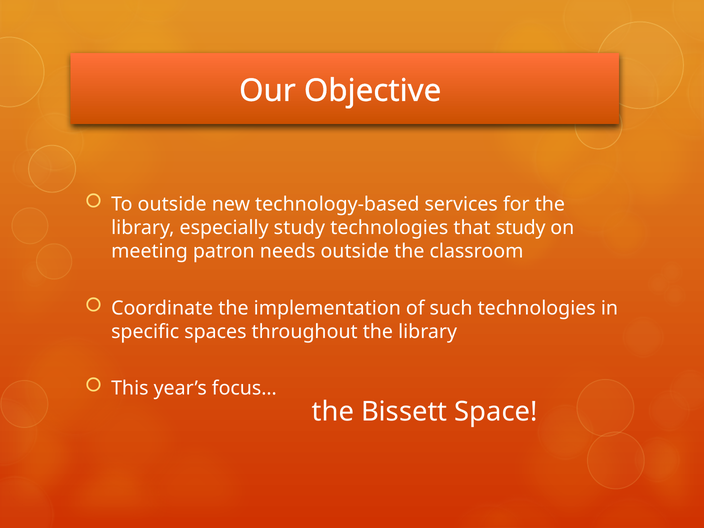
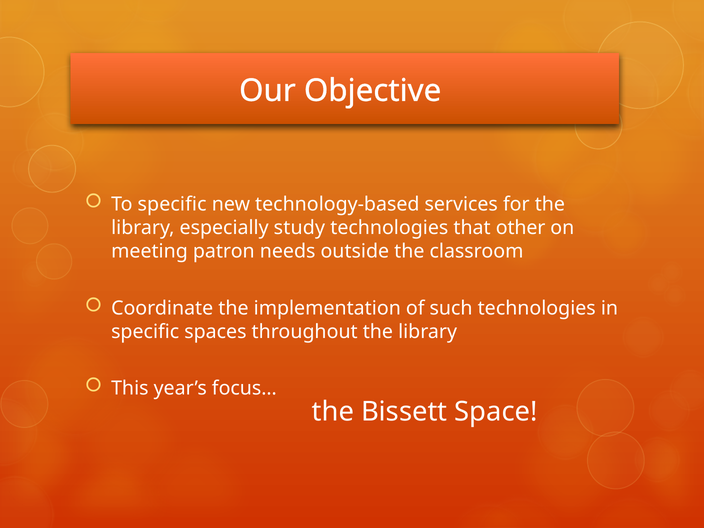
To outside: outside -> specific (172, 204)
that study: study -> other (521, 228)
